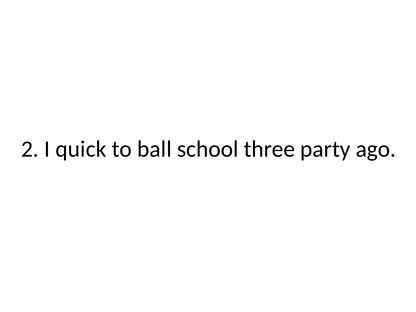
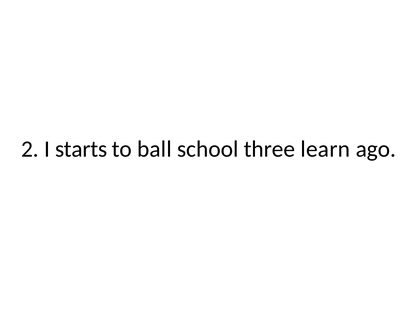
quick: quick -> starts (81, 149)
party: party -> learn (325, 149)
